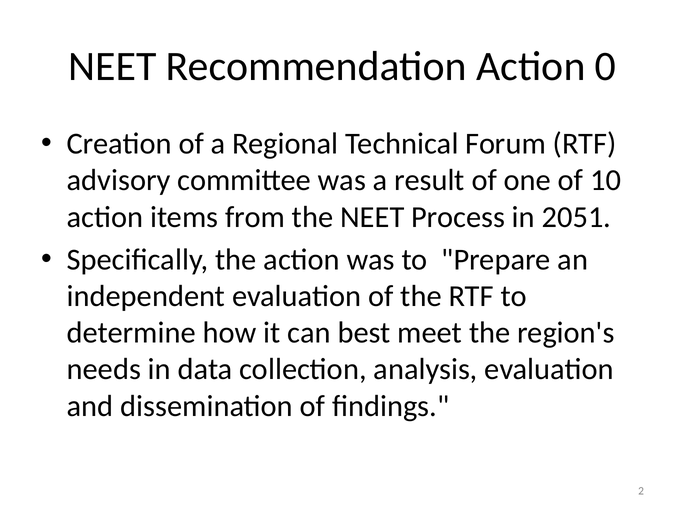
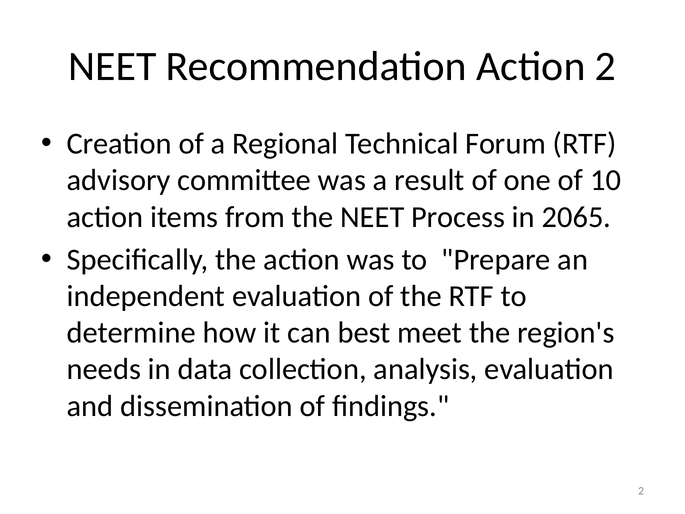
Action 0: 0 -> 2 (606, 66)
2051: 2051 -> 2065 (576, 217)
